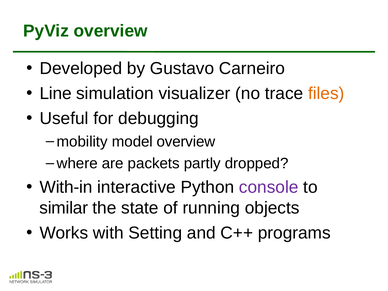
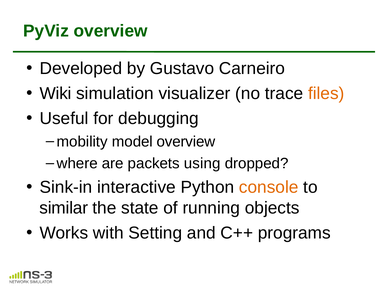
Line: Line -> Wiki (56, 94)
partly: partly -> using (202, 163)
With-in: With-in -> Sink-in (66, 187)
console colour: purple -> orange (269, 187)
